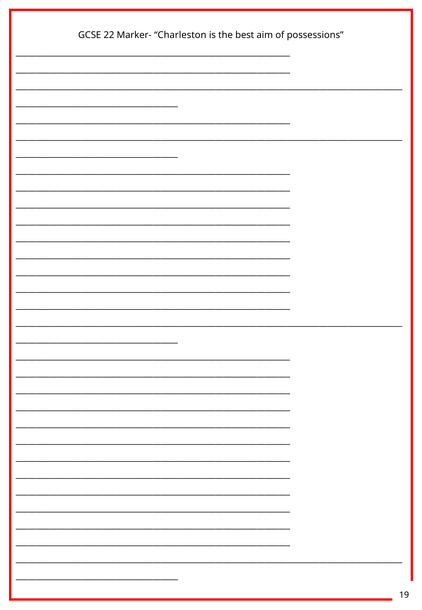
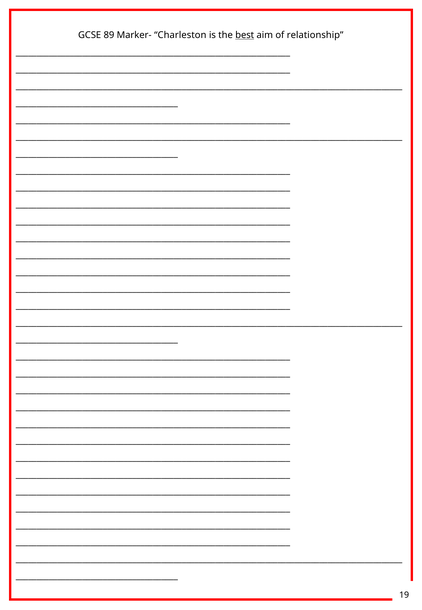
22: 22 -> 89 (109, 35)
best underline: none -> present (245, 35)
possessions: possessions -> relationship (315, 35)
